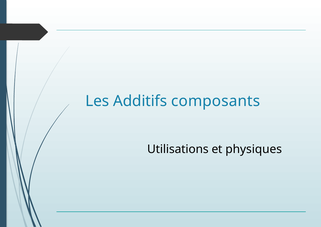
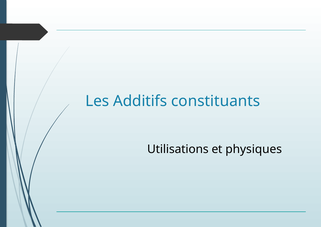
composants: composants -> constituants (216, 101)
